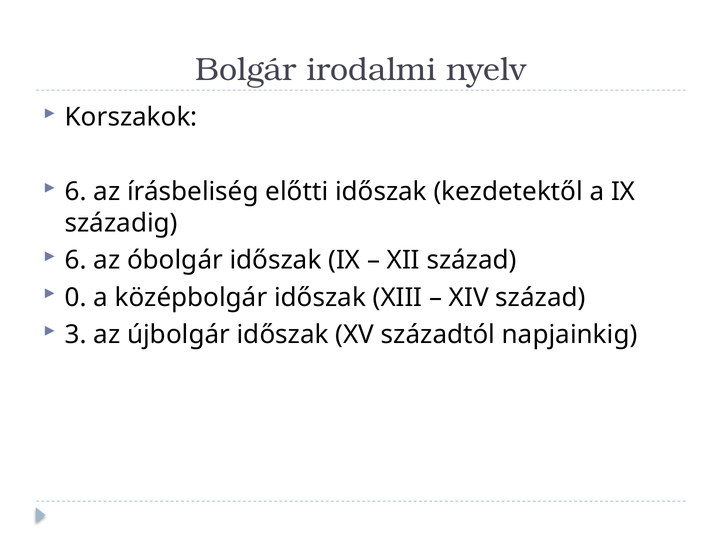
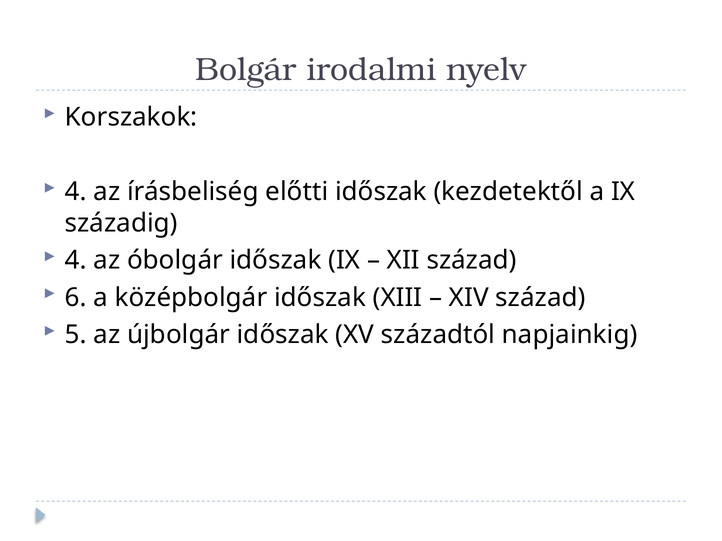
6: 6 -> 4 (76, 192)
6: 6 -> 4 (76, 260)
0: 0 -> 6 (76, 298)
3: 3 -> 5 (76, 335)
